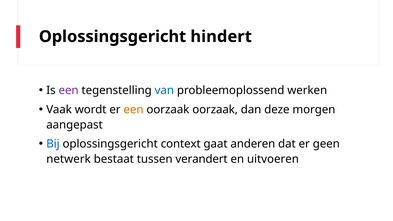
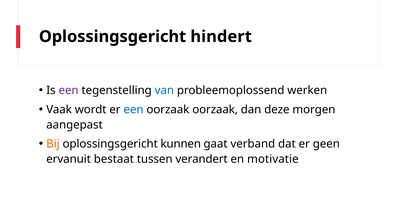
een colour: orange -> blue (134, 110)
Bij colour: blue -> orange (53, 144)
context: context -> kunnen (181, 144)
anderen: anderen -> verband (253, 144)
netwerk: netwerk -> ervanuit (69, 159)
uitvoeren: uitvoeren -> motivatie (273, 159)
